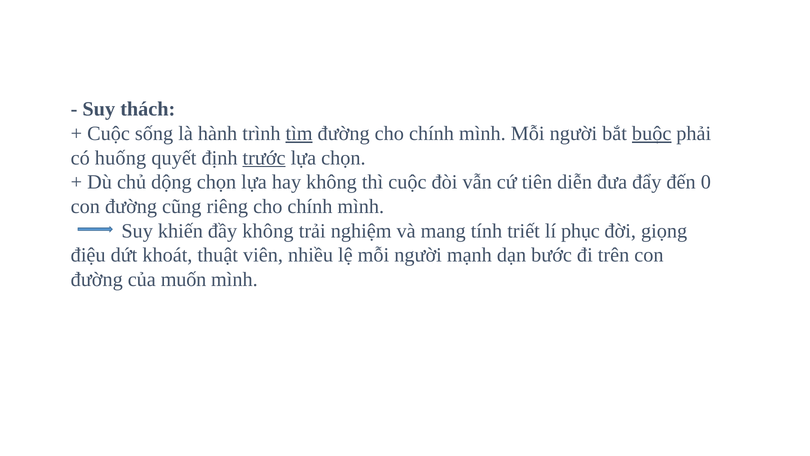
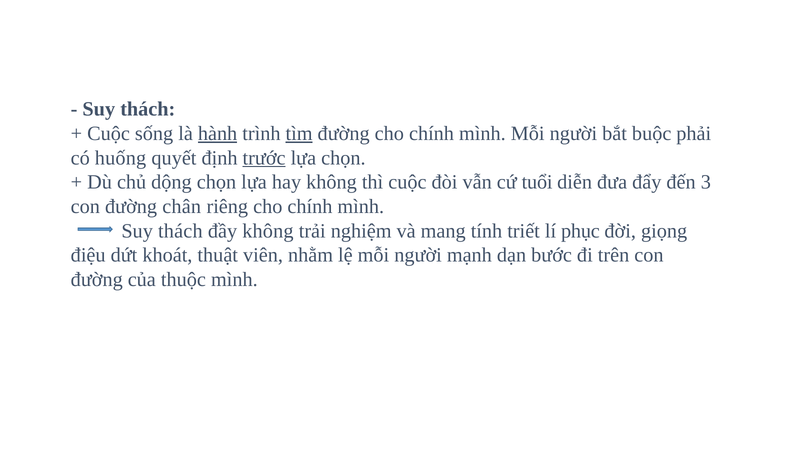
hành underline: none -> present (218, 133)
buộc underline: present -> none (652, 133)
tiên: tiên -> tuổi (537, 182)
0: 0 -> 3 (706, 182)
cũng: cũng -> chân (182, 206)
khiến: khiến -> thách (180, 231)
nhiều: nhiều -> nhằm (311, 255)
muốn: muốn -> thuộc (183, 279)
